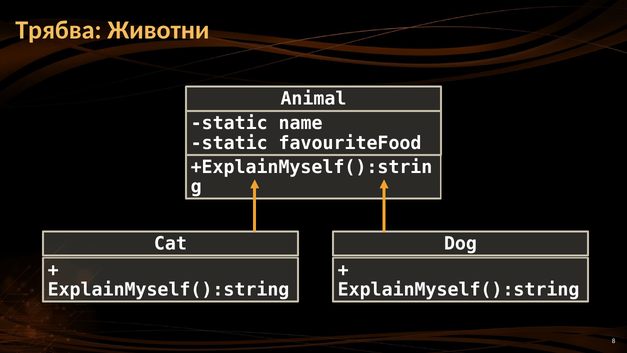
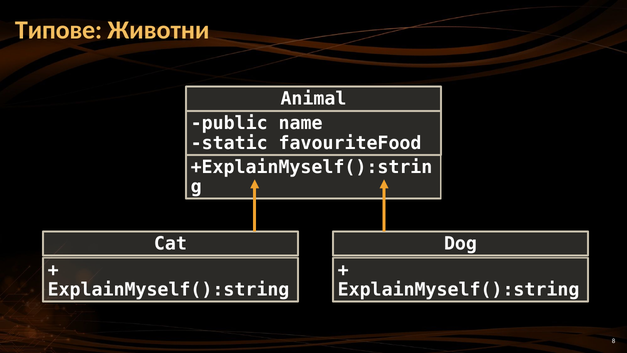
Трябва: Трябва -> Типове (59, 30)
static: static -> public (229, 123)
